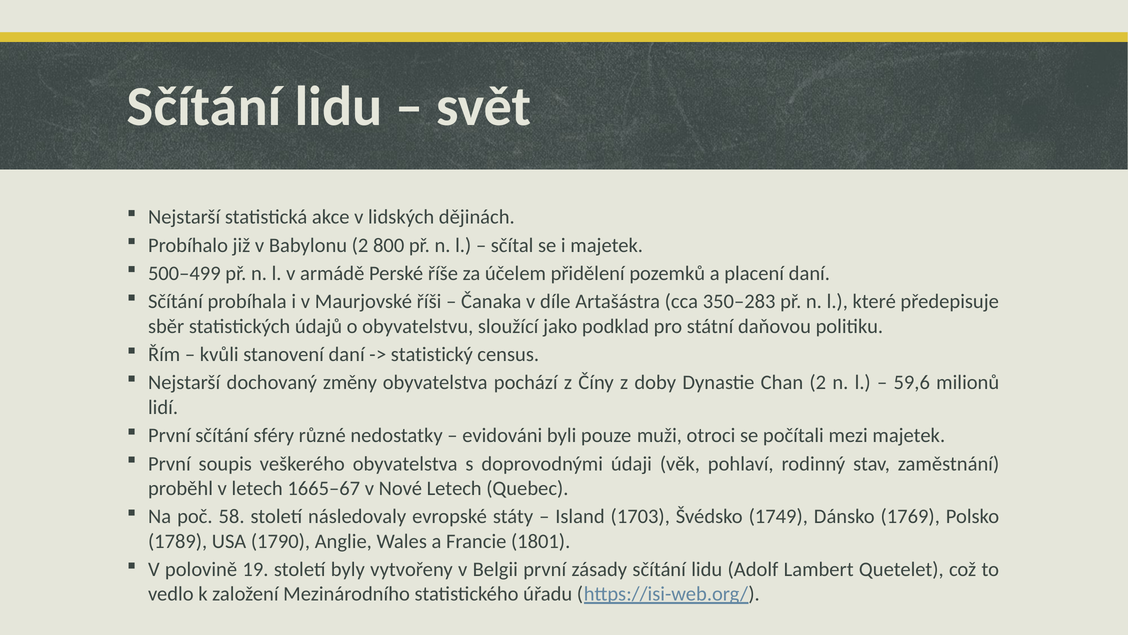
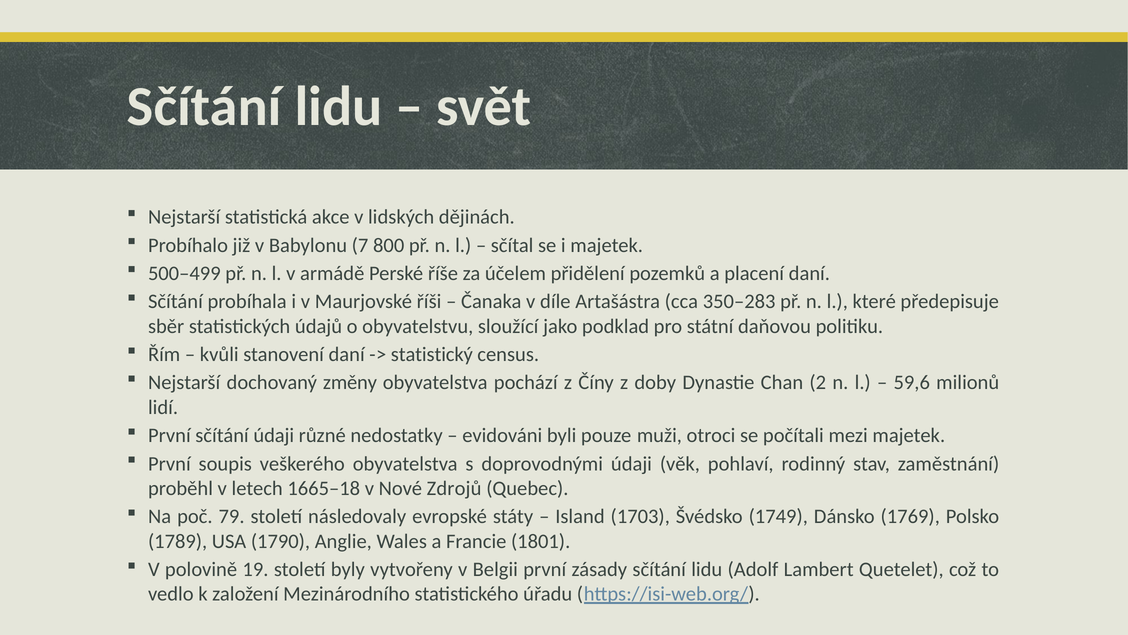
Babylonu 2: 2 -> 7 (360, 245)
sčítání sféry: sféry -> údaji (274, 435)
1665–67: 1665–67 -> 1665–18 (324, 488)
Nové Letech: Letech -> Zdrojů (454, 488)
58: 58 -> 79 (232, 516)
